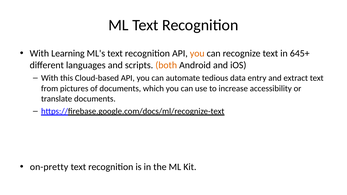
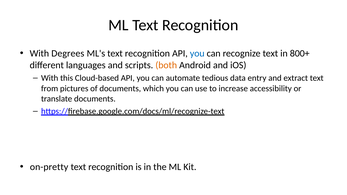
Learning: Learning -> Degrees (68, 53)
you colour: orange -> blue (197, 53)
645+: 645+ -> 800+ (300, 53)
